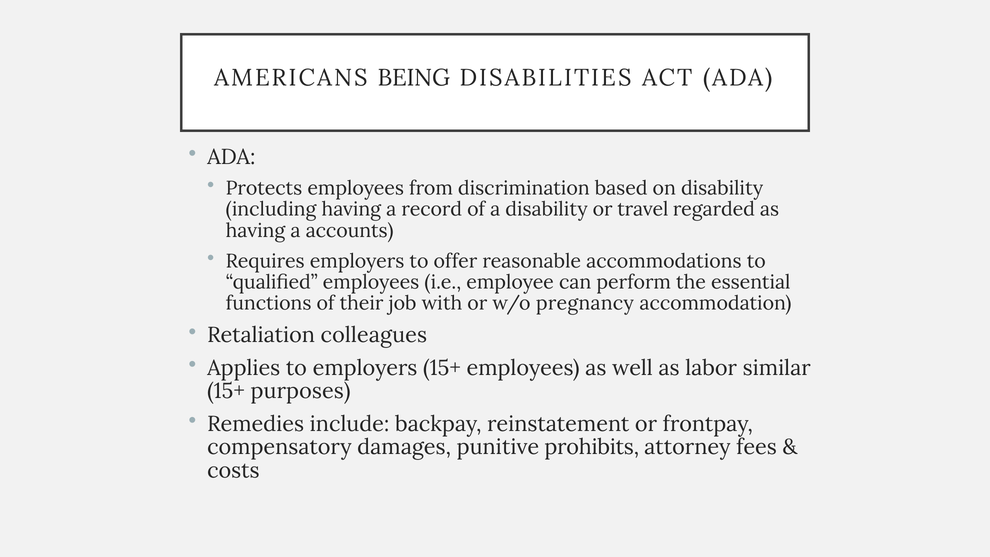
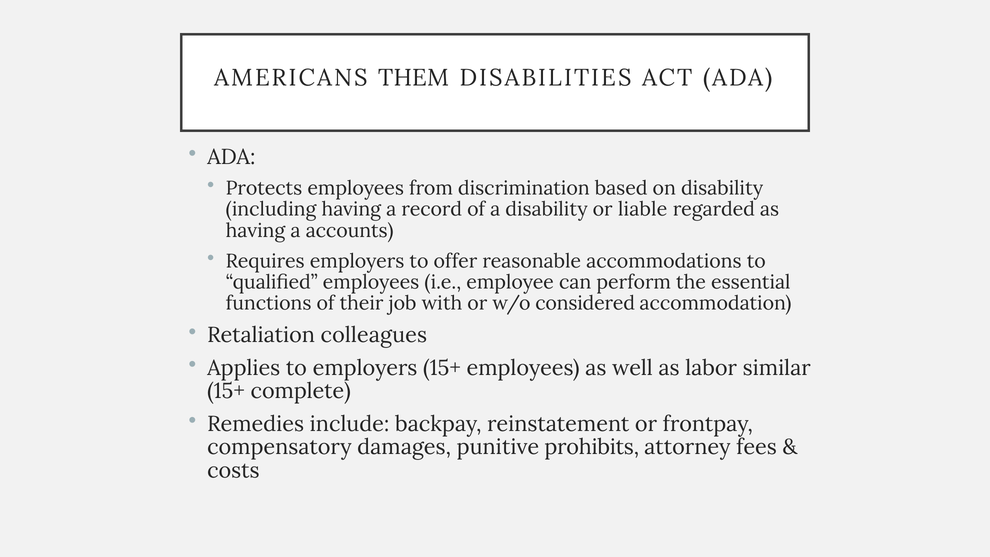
BEING: BEING -> THEM (414, 78)
travel: travel -> liable (643, 209)
pregnancy: pregnancy -> considered (585, 303)
purposes: purposes -> complete (301, 391)
